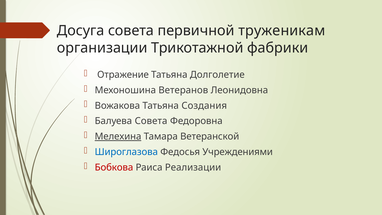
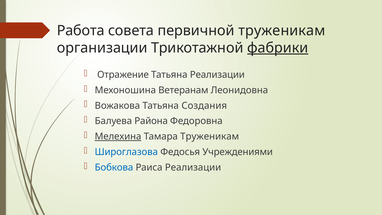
Досуга: Досуга -> Работа (81, 31)
фабрики underline: none -> present (278, 48)
Татьяна Долголетие: Долголетие -> Реализации (217, 75)
Ветеранов: Ветеранов -> Ветеранам (183, 90)
Балуева Совета: Совета -> Района (151, 121)
Тамара Ветеранской: Ветеранской -> Труженикам (210, 136)
Бобкова colour: red -> blue (114, 167)
